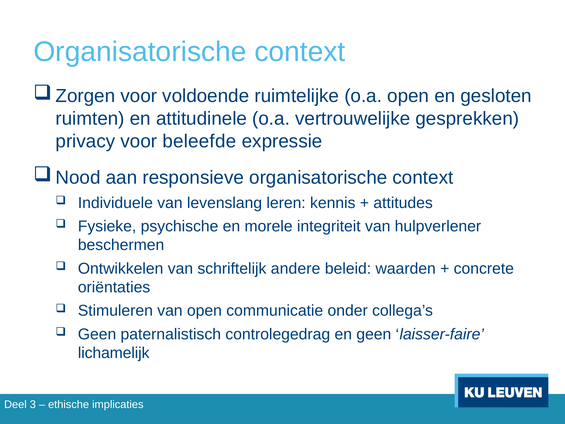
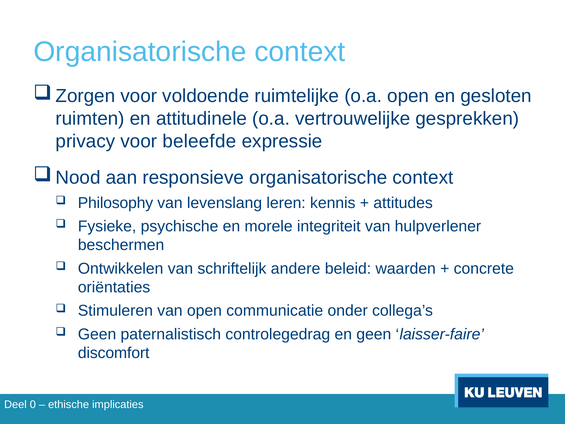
Individuele: Individuele -> Philosophy (115, 203)
lichamelijk: lichamelijk -> discomfort (114, 353)
3: 3 -> 0 (33, 404)
